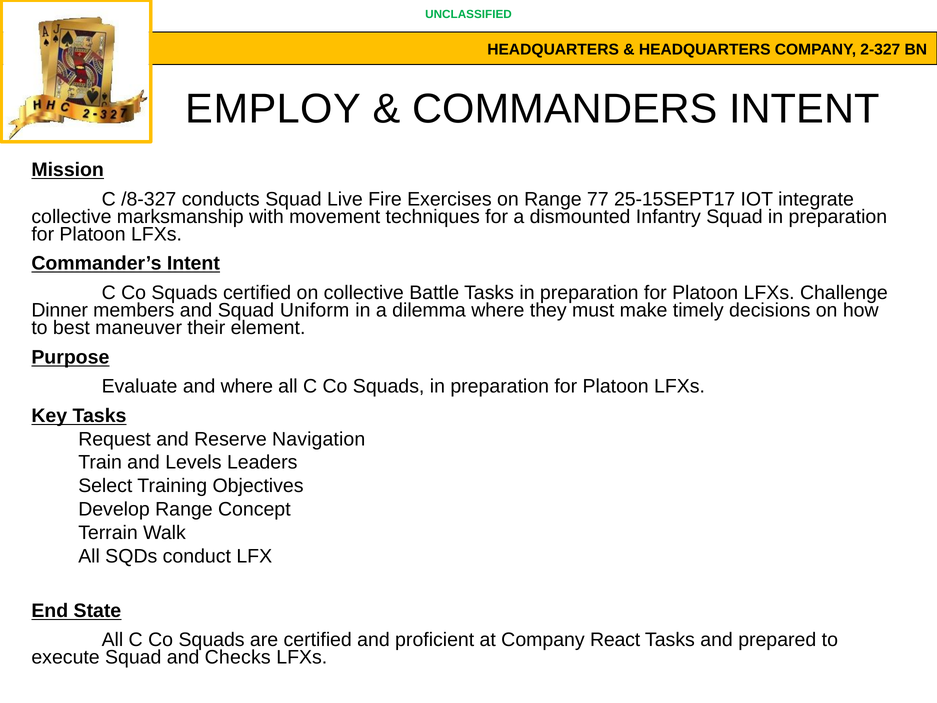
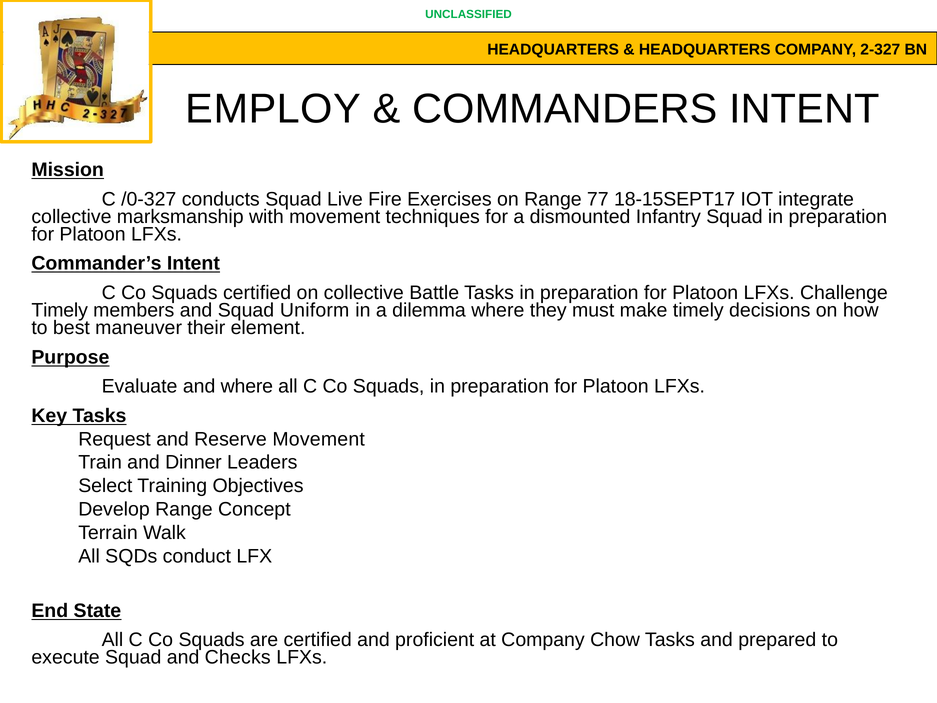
/8-327: /8-327 -> /0-327 (149, 199)
25-15SEPT17: 25-15SEPT17 -> 18-15SEPT17 (675, 199)
Dinner: Dinner -> Timely (60, 310)
Reserve Navigation: Navigation -> Movement (319, 439)
Levels: Levels -> Dinner (193, 462)
React: React -> Chow (615, 640)
